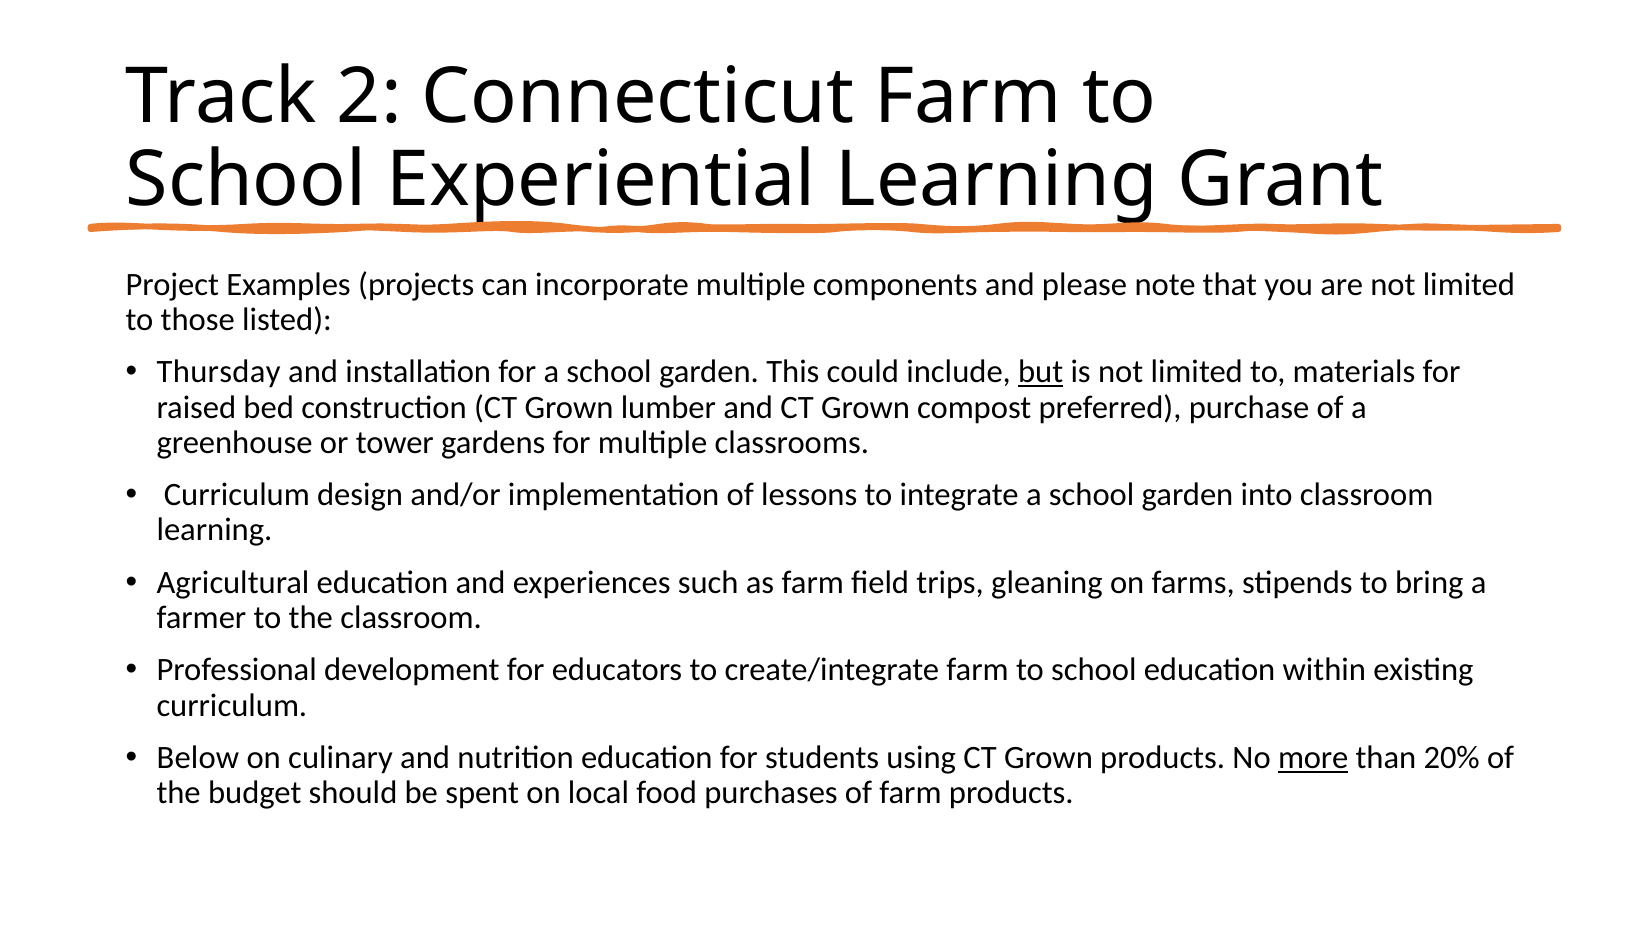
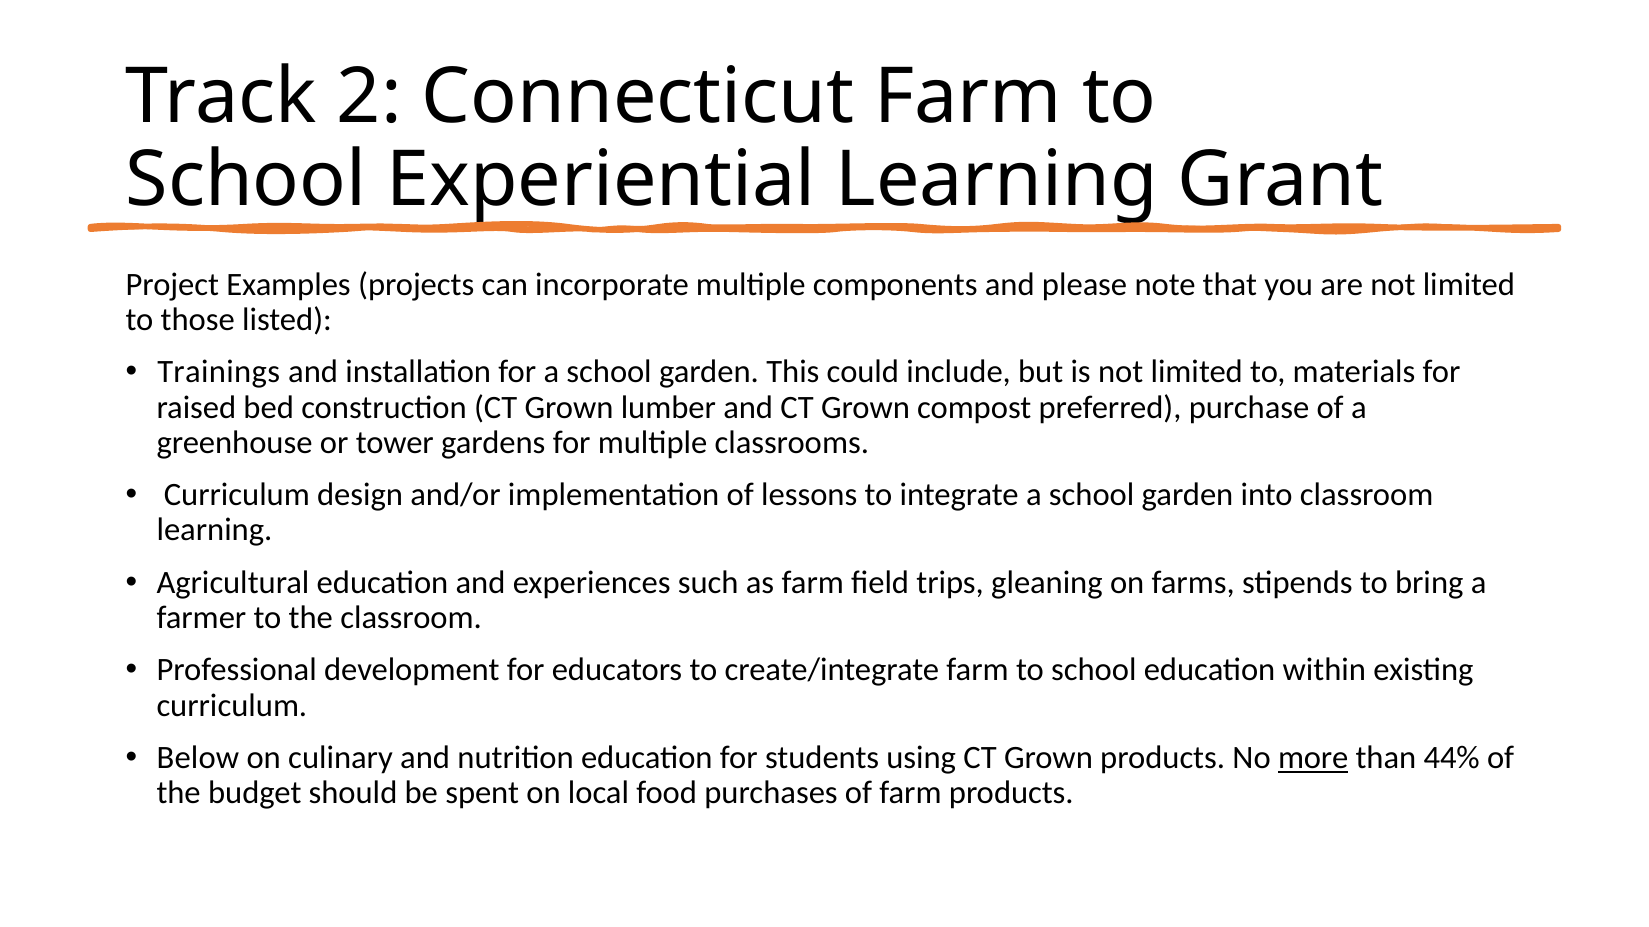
Thursday: Thursday -> Trainings (219, 372)
but underline: present -> none (1041, 372)
20%: 20% -> 44% (1452, 758)
